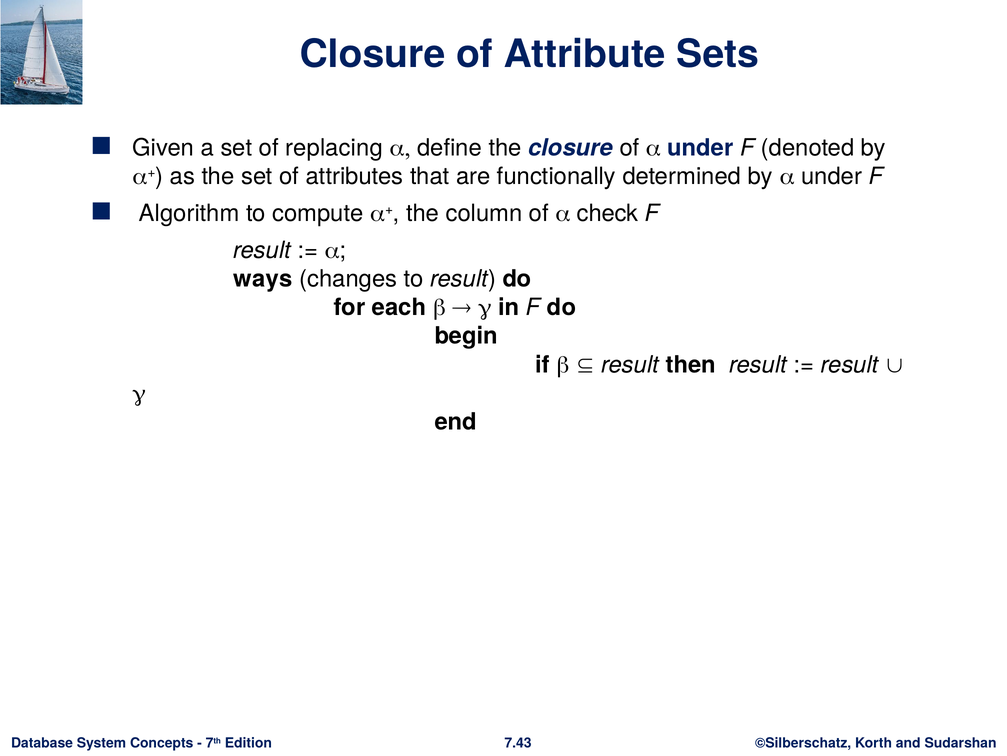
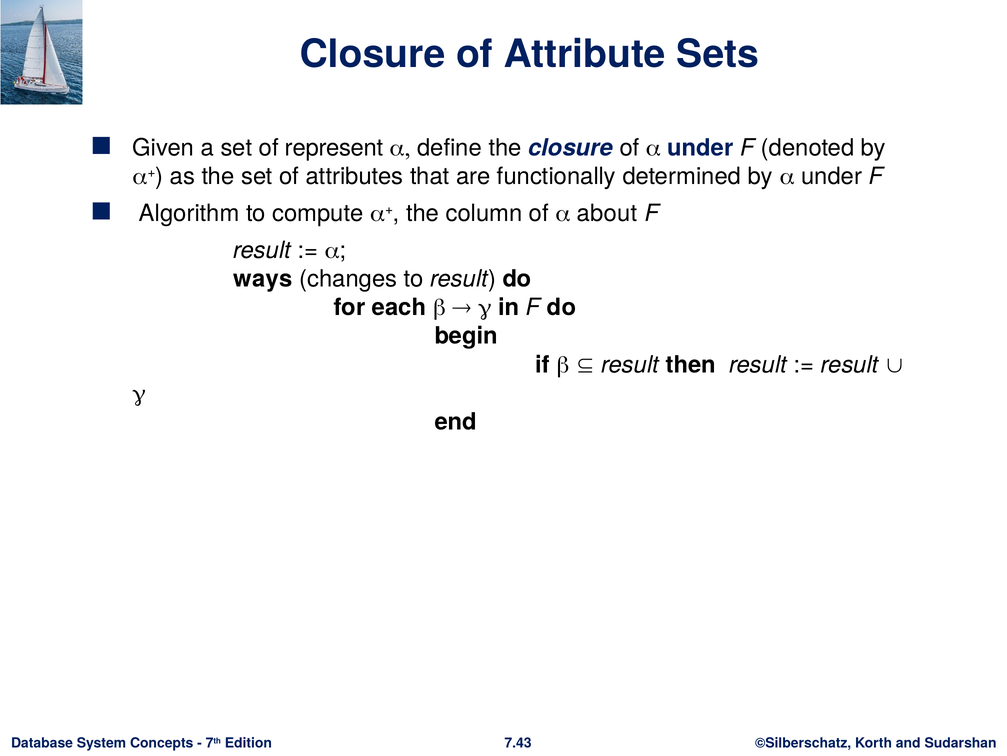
replacing: replacing -> represent (334, 148)
check: check -> about (607, 213)
